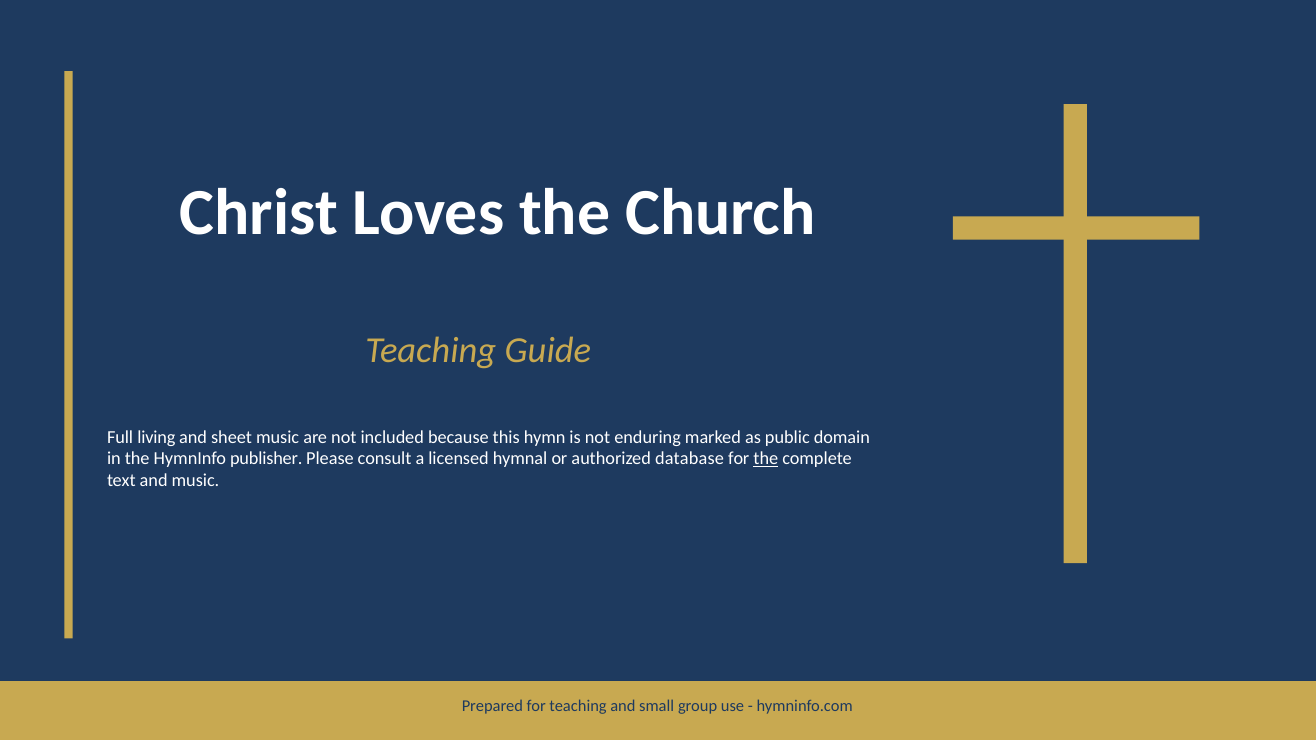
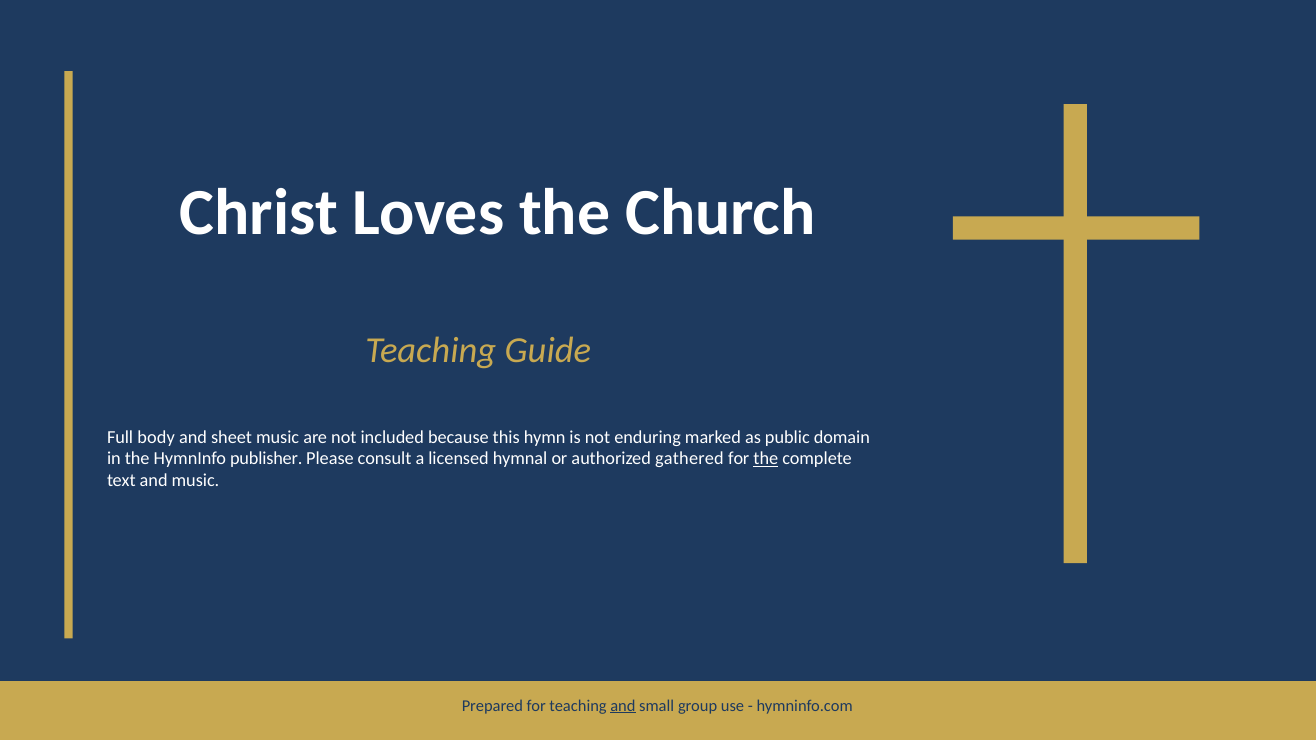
living: living -> body (156, 437)
database: database -> gathered (689, 459)
and underline: none -> present (623, 706)
